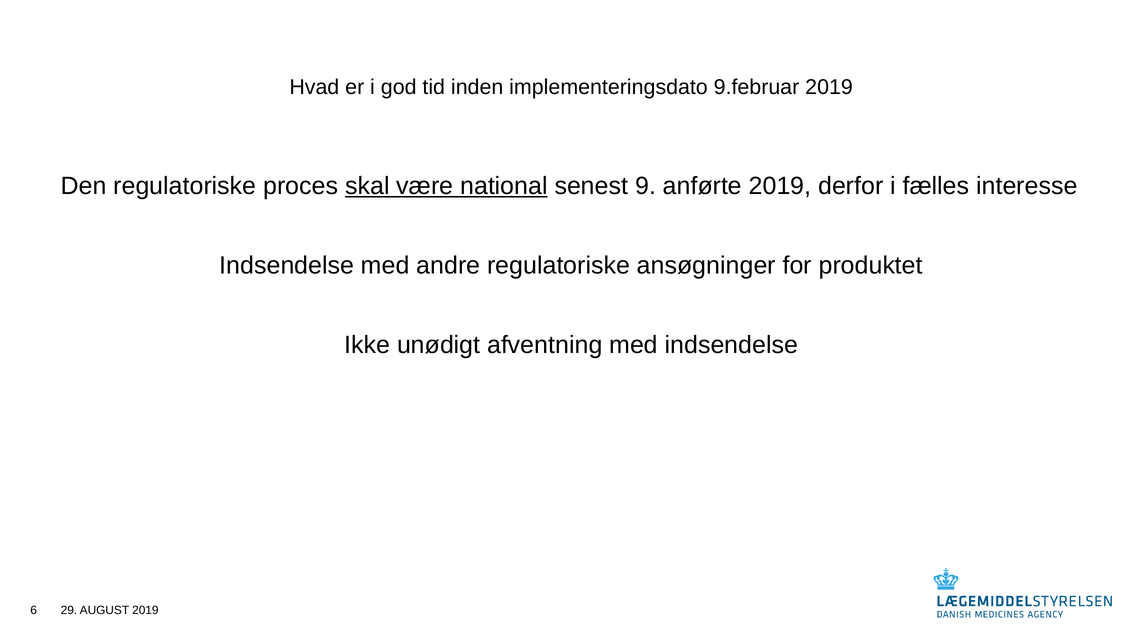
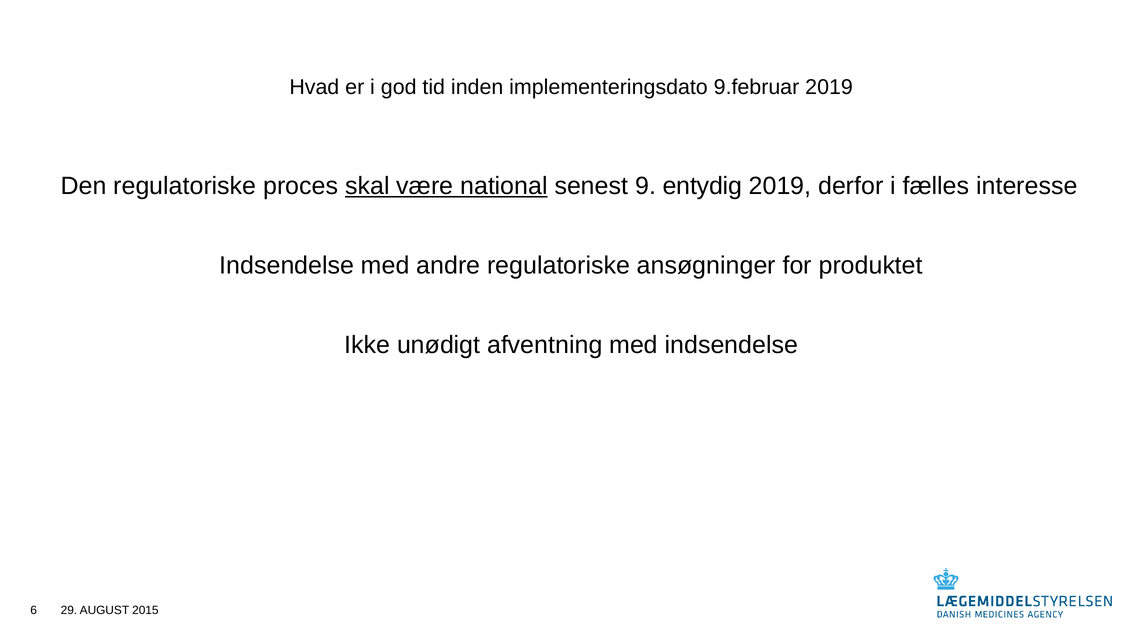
anførte: anførte -> entydig (702, 186)
AUGUST 2019: 2019 -> 2015 (145, 611)
